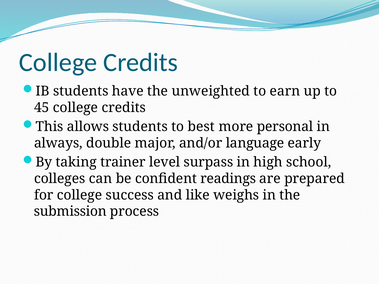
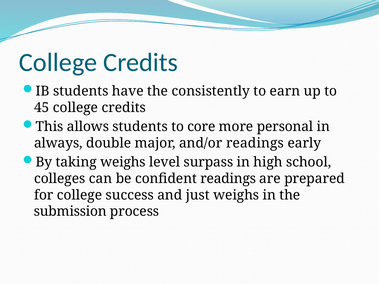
unweighted: unweighted -> consistently (211, 91)
best: best -> core (201, 127)
and/or language: language -> readings (255, 143)
taking trainer: trainer -> weighs (123, 162)
like: like -> just (198, 195)
